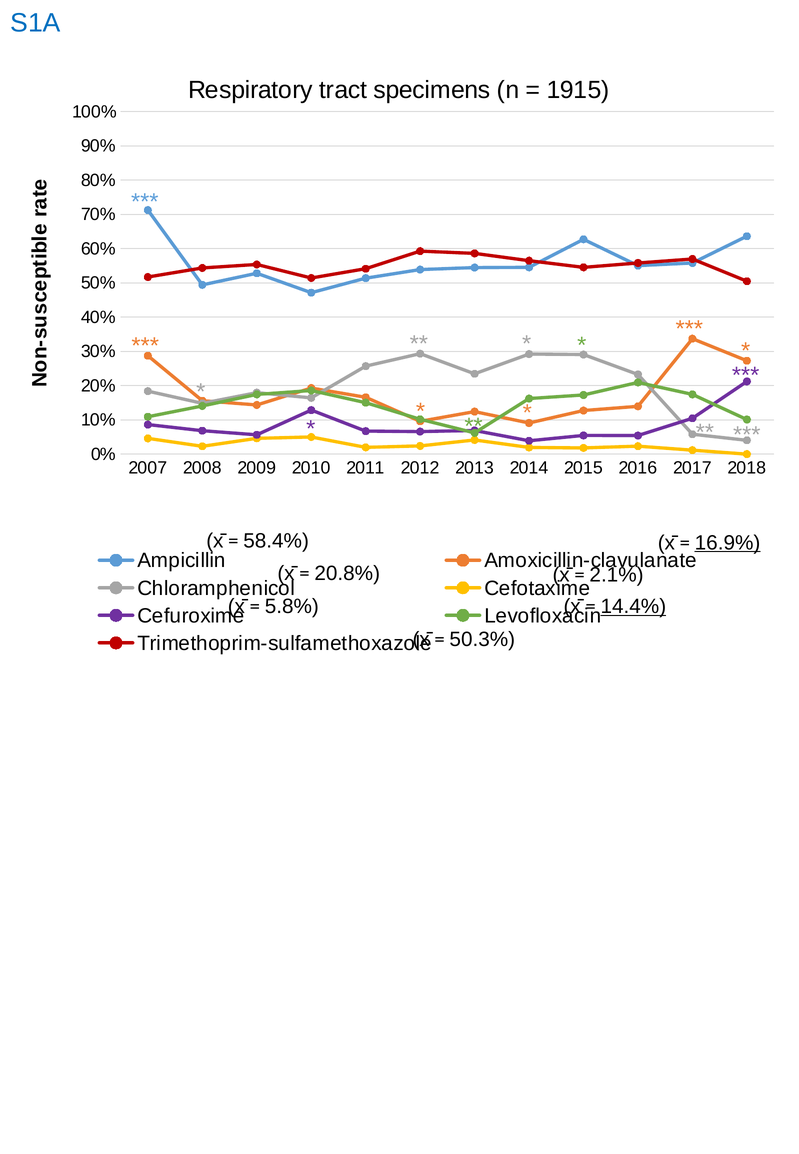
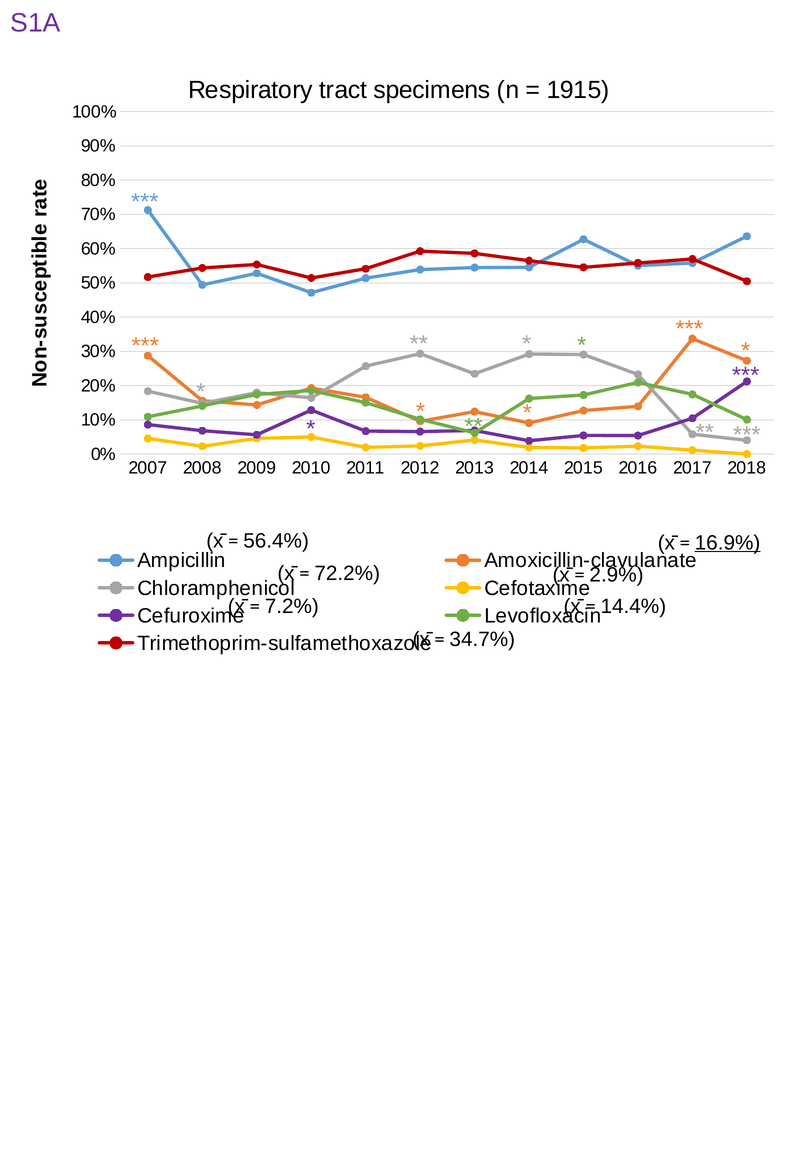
S1A colour: blue -> purple (36, 23)
58.4%: 58.4% -> 56.4% (276, 541)
20.8%: 20.8% -> 72.2% (347, 574)
2.1%: 2.1% -> 2.9% (617, 575)
5.8%: 5.8% -> 7.2% (292, 607)
14.4% underline: present -> none (633, 607)
50.3%: 50.3% -> 34.7% (482, 639)
